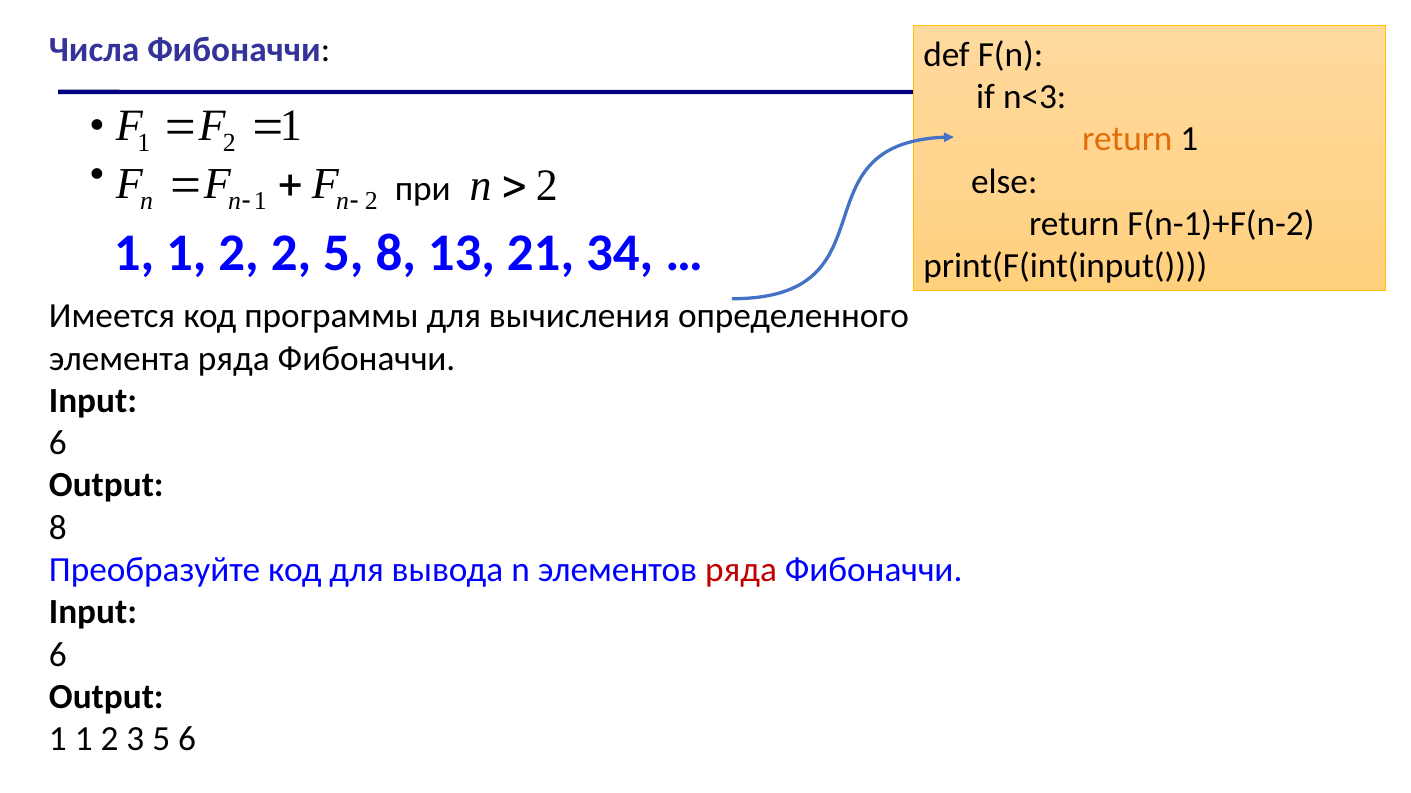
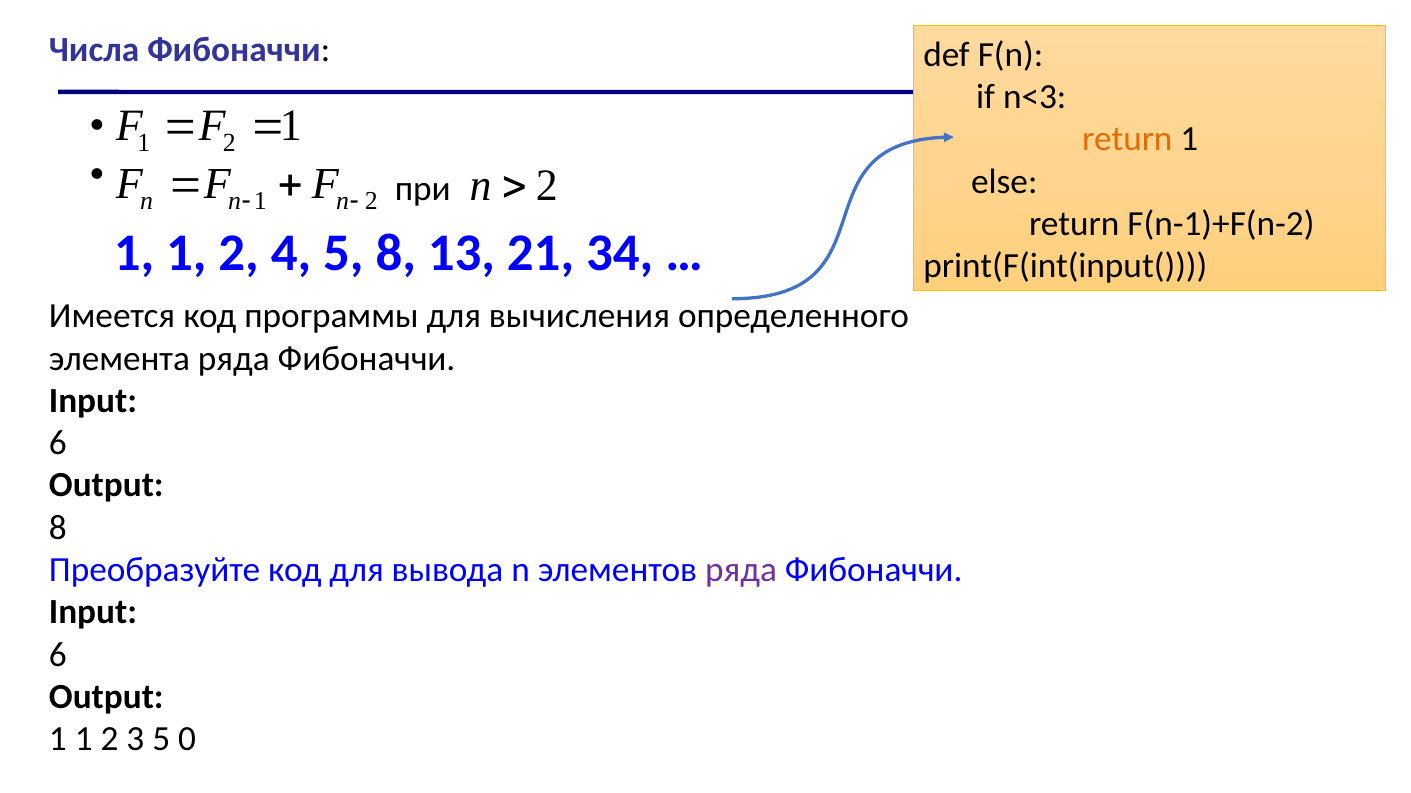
2 2: 2 -> 4 (291, 254)
ряда colour: red -> purple (741, 570)
5 6: 6 -> 0 (187, 740)
